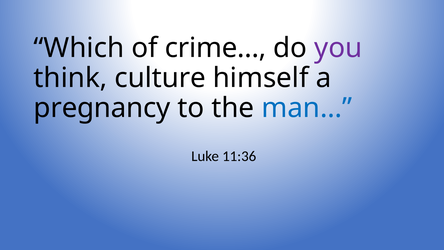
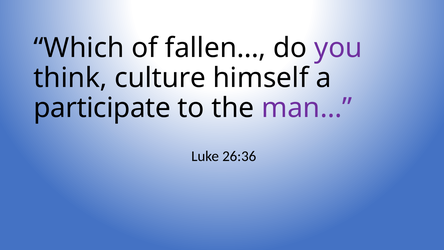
crime…: crime… -> fallen… (216, 48)
pregnancy: pregnancy -> participate (102, 108)
man… colour: blue -> purple (307, 108)
11:36: 11:36 -> 26:36 (239, 156)
